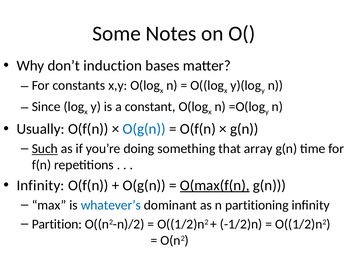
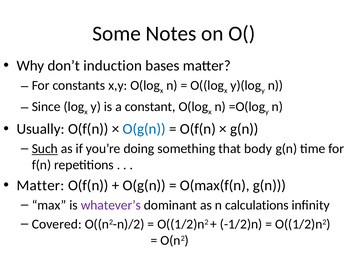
array: array -> body (258, 149)
Infinity: Infinity -> Matter (40, 185)
O(max(f(n underline: present -> none (215, 185)
whatever’s colour: blue -> purple (111, 205)
partitioning: partitioning -> calculations (257, 205)
Partition: Partition -> Covered (57, 224)
